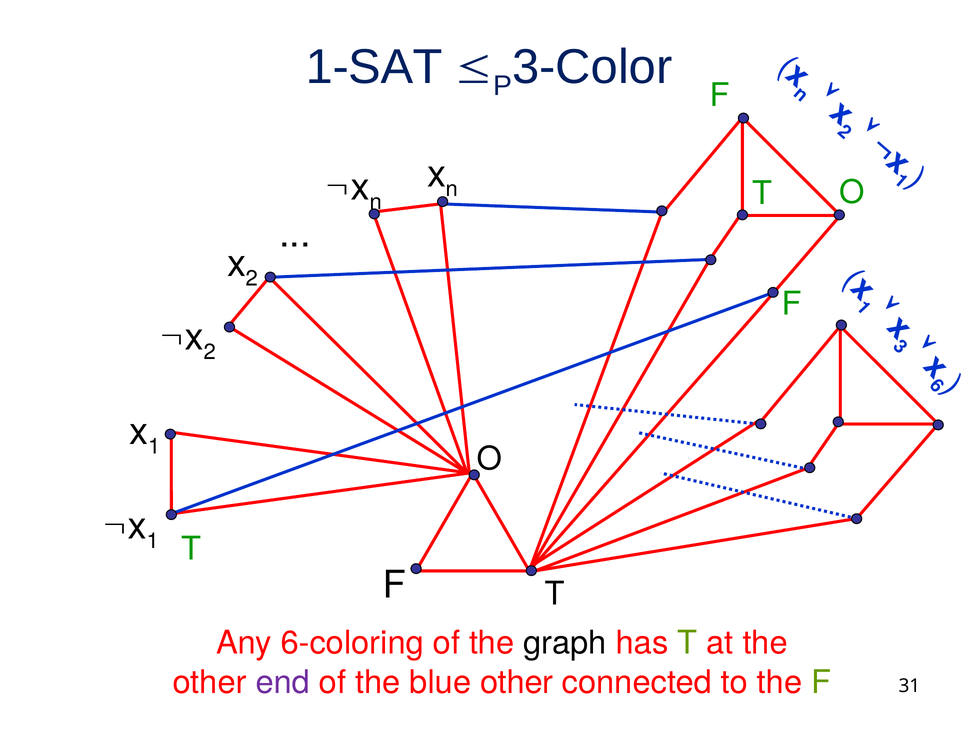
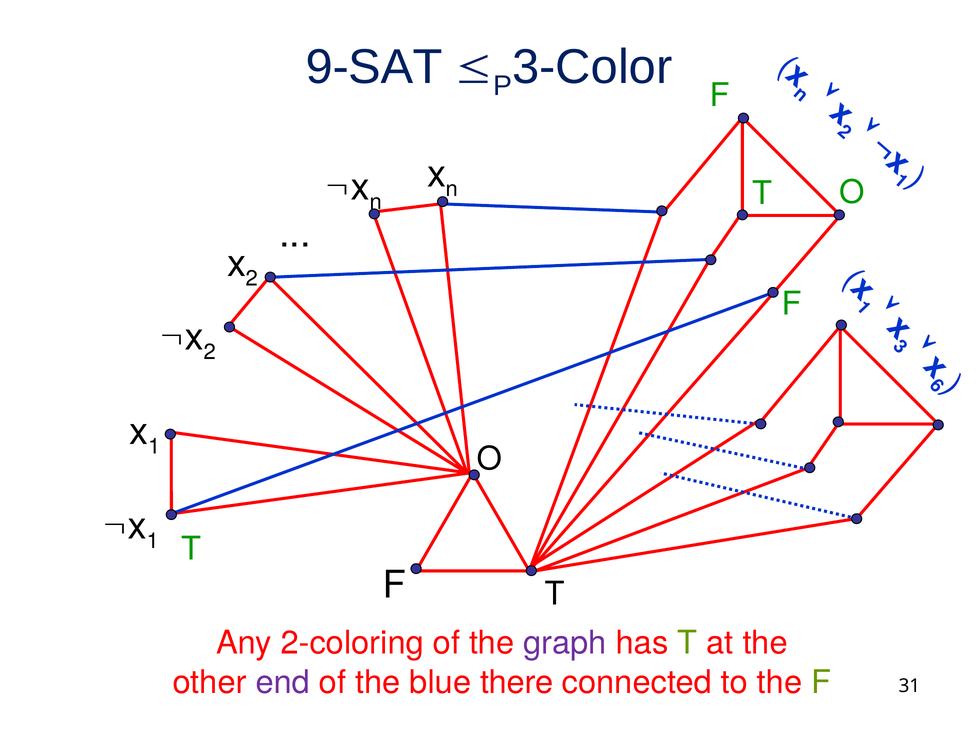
1-SAT: 1-SAT -> 9-SAT (374, 67)
6-coloring: 6-coloring -> 2-coloring (352, 643)
graph colour: black -> purple (565, 643)
blue other: other -> there (517, 683)
